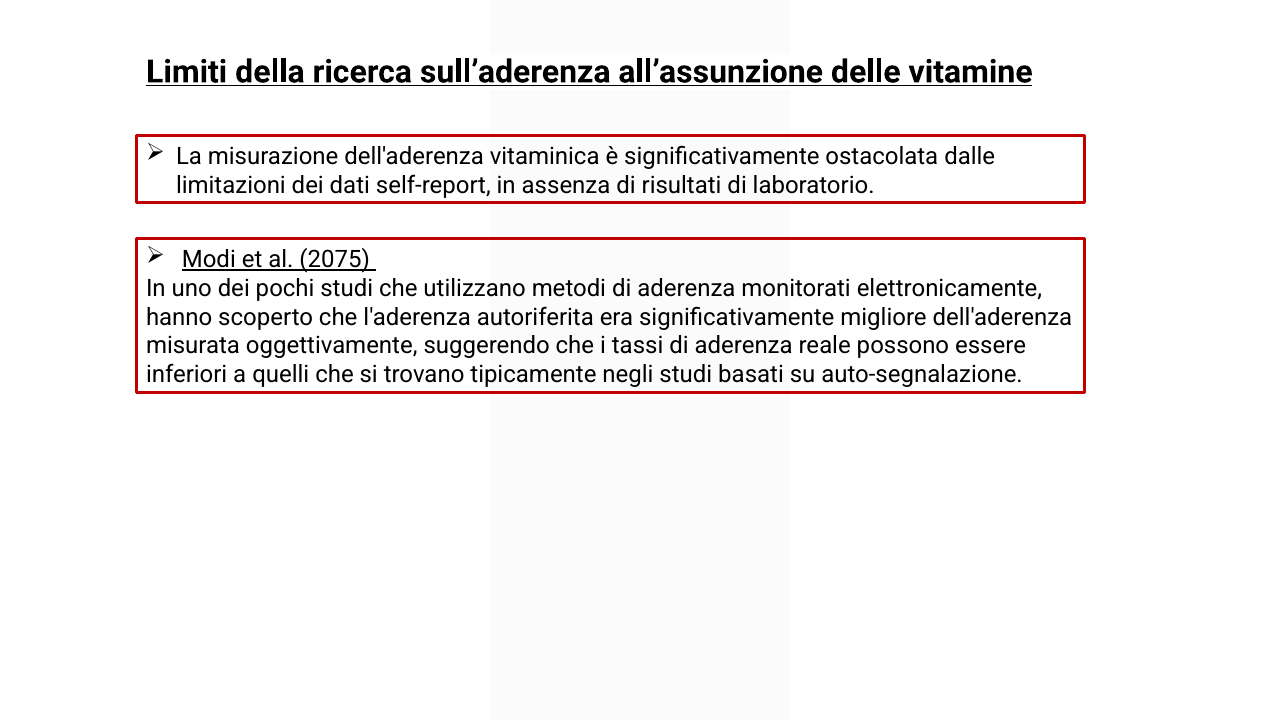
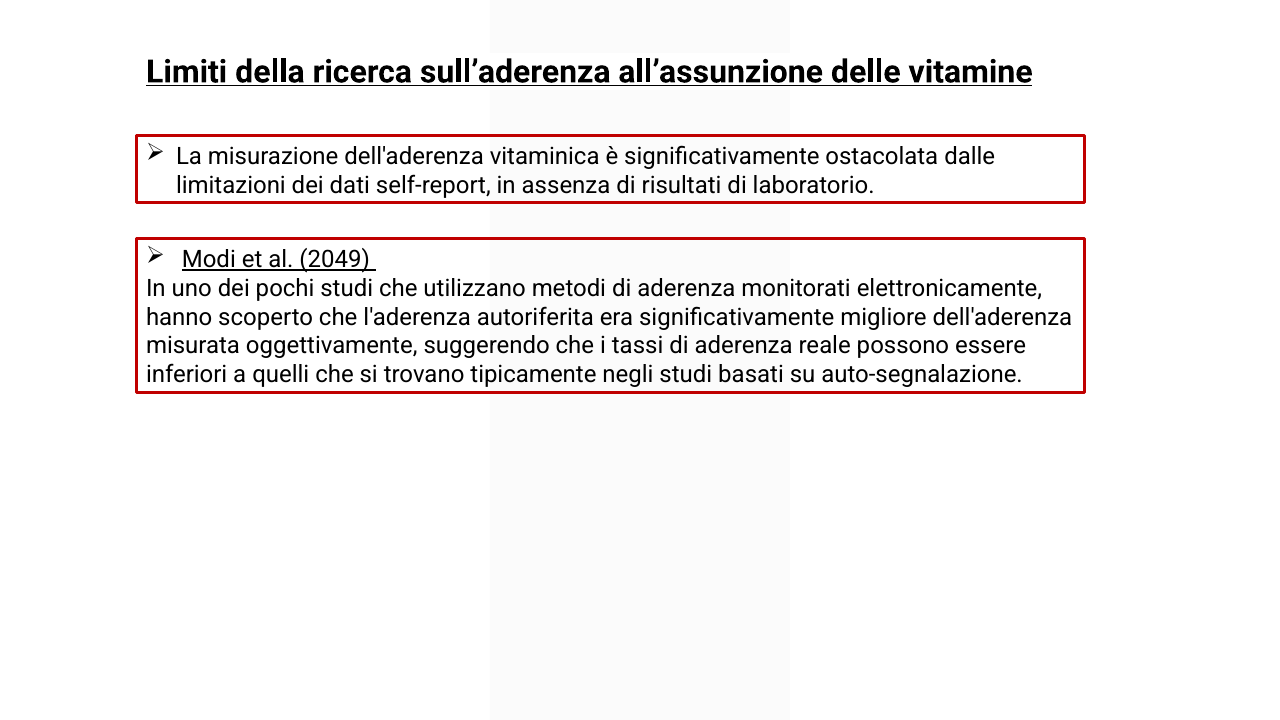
2075: 2075 -> 2049 (335, 260)
